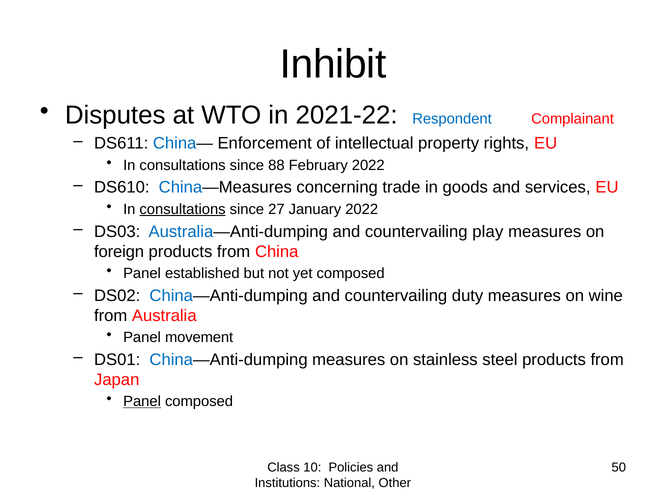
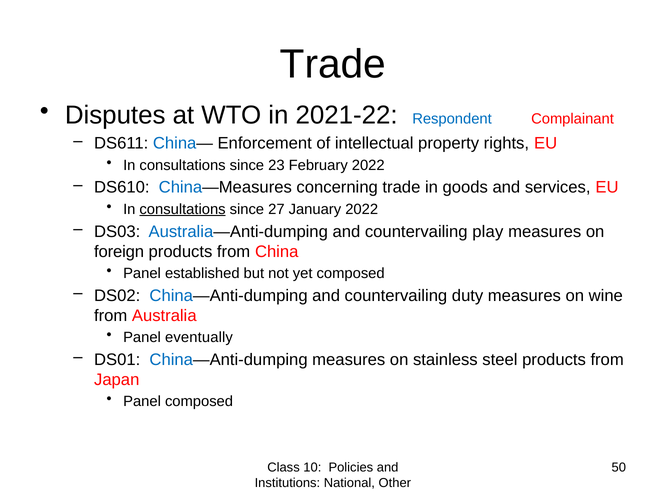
Inhibit: Inhibit -> Trade (333, 64)
88: 88 -> 23 (276, 165)
movement: movement -> eventually (199, 337)
Panel underline: present -> none (142, 401)
